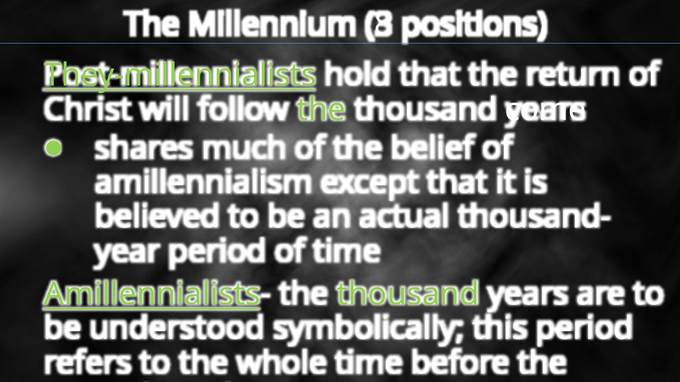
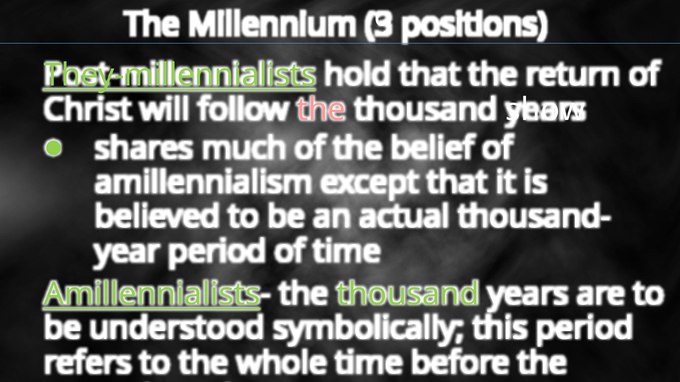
8: 8 -> 9 (378, 24)
the colour: light green -> pink (321, 110)
come: come -> show (545, 110)
